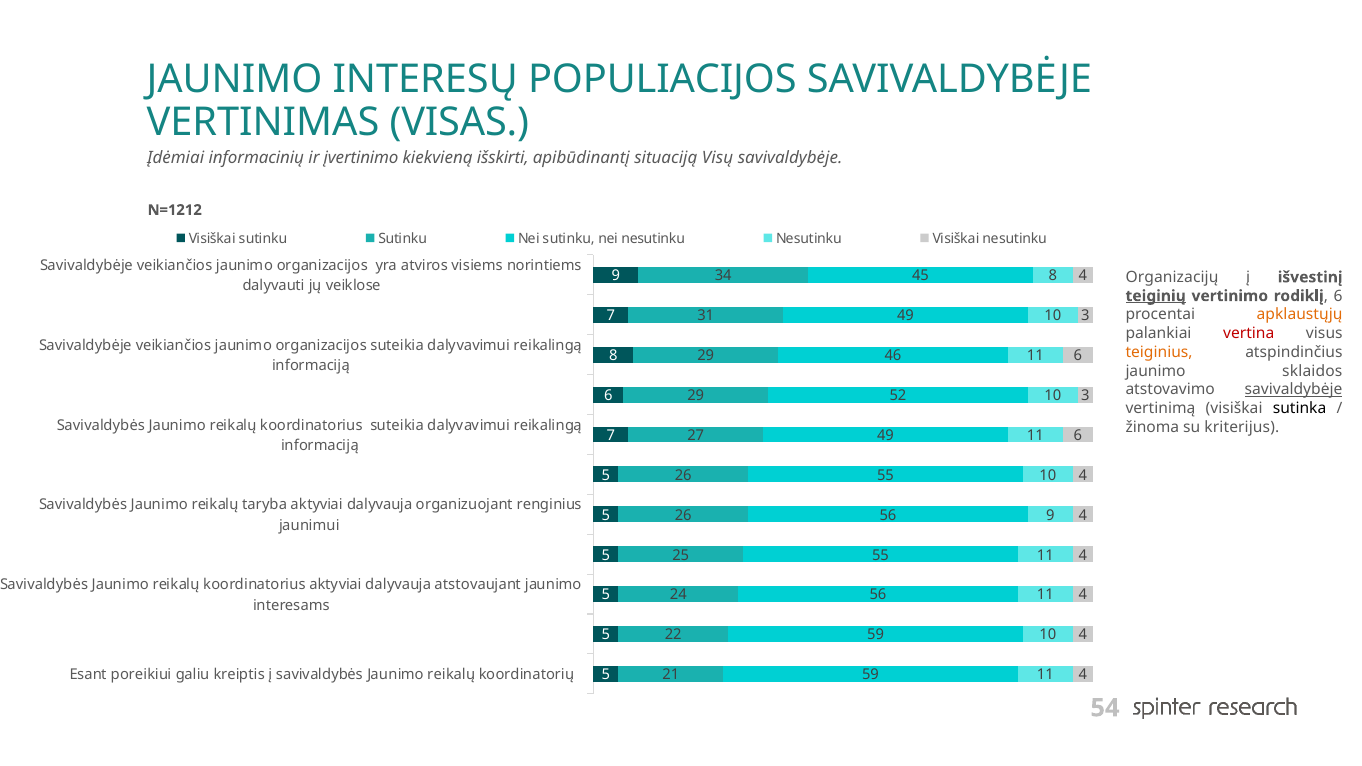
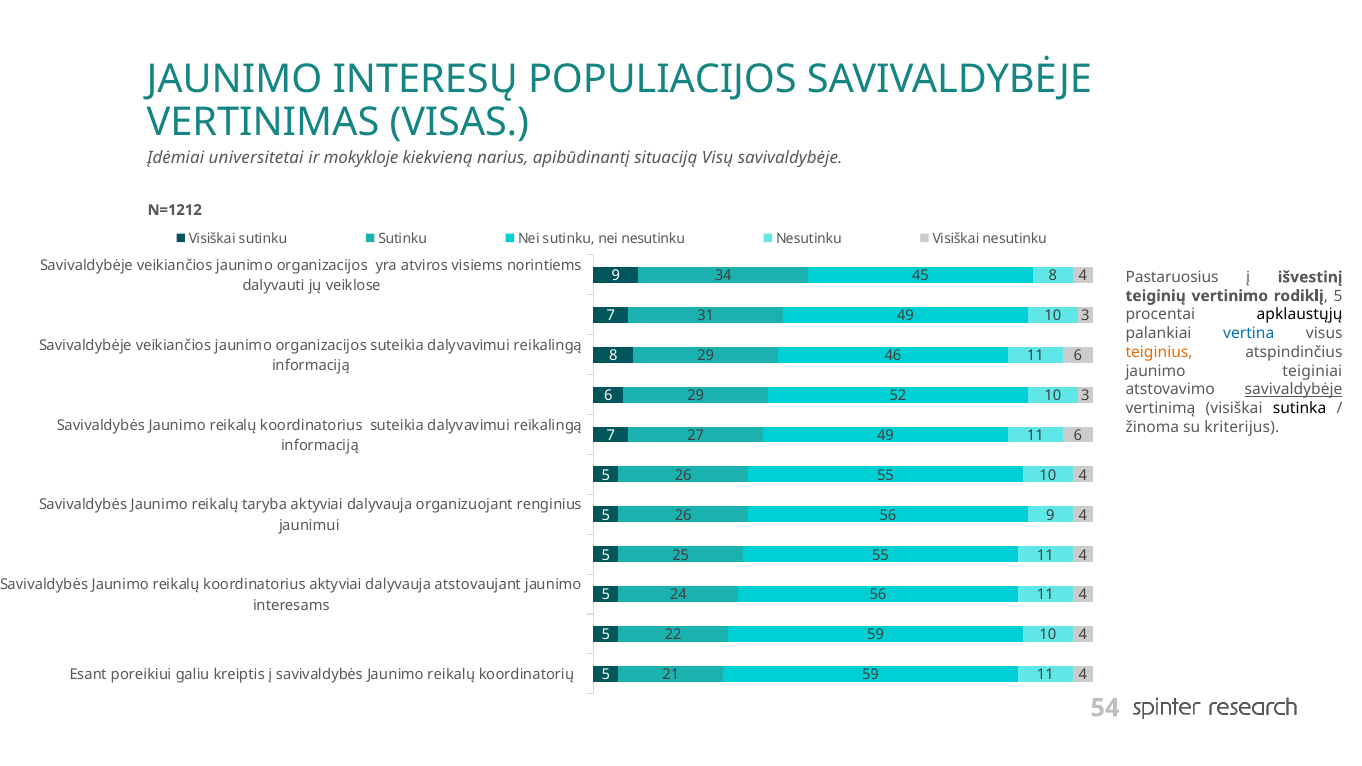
informacinių: informacinių -> universitetai (256, 158)
įvertinimo: įvertinimo -> mokykloje (361, 158)
išskirti: išskirti -> narius (503, 158)
Organizacijų: Organizacijų -> Pastaruosius (1172, 277)
teiginių underline: present -> none (1156, 296)
rodiklį 6: 6 -> 5 (1338, 296)
apklaustųjų colour: orange -> black (1300, 315)
vertina colour: red -> blue (1249, 333)
sklaidos: sklaidos -> teiginiai (1312, 371)
